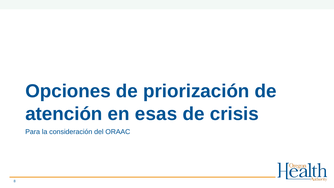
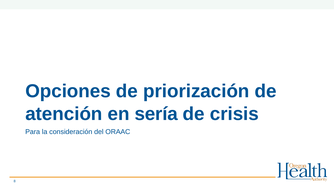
esas: esas -> sería (156, 114)
